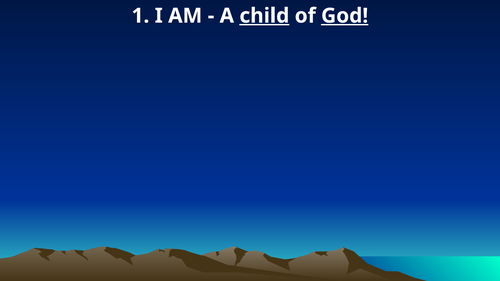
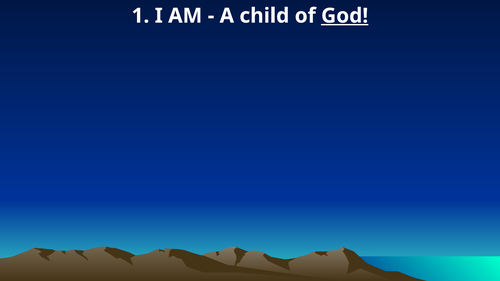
child underline: present -> none (264, 16)
